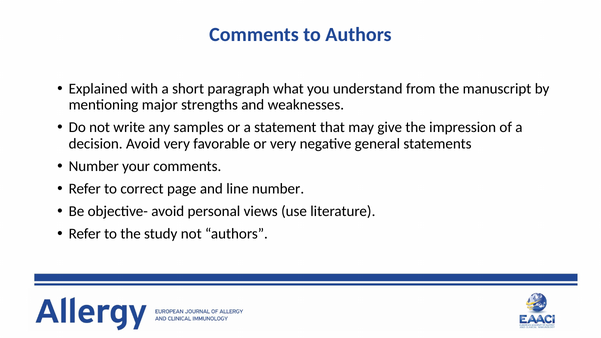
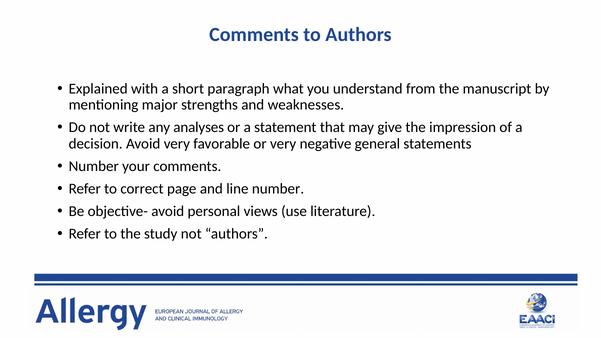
samples: samples -> analyses (199, 128)
